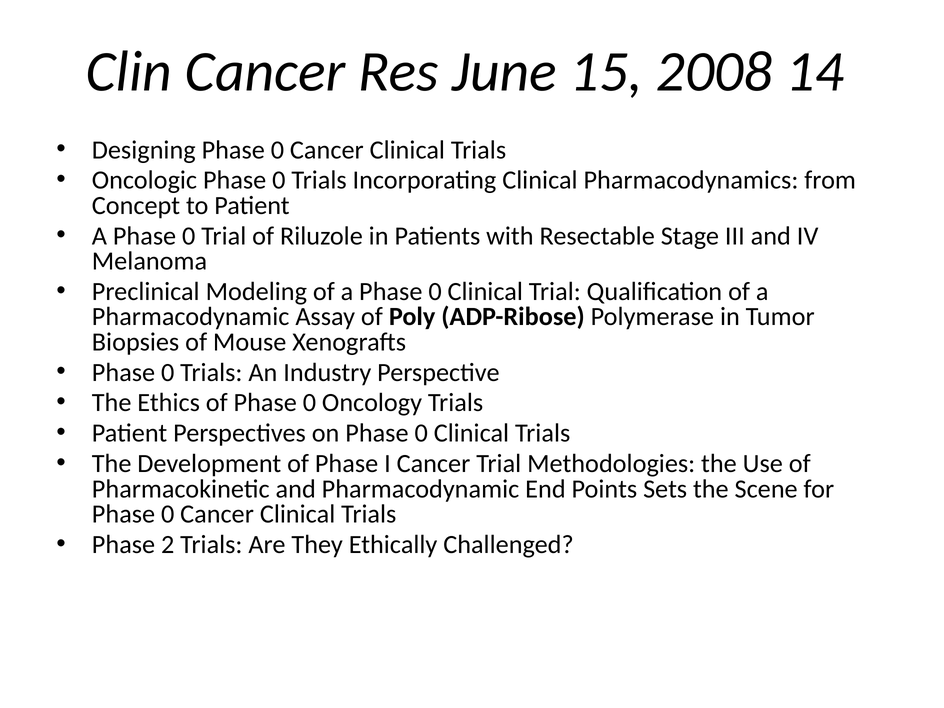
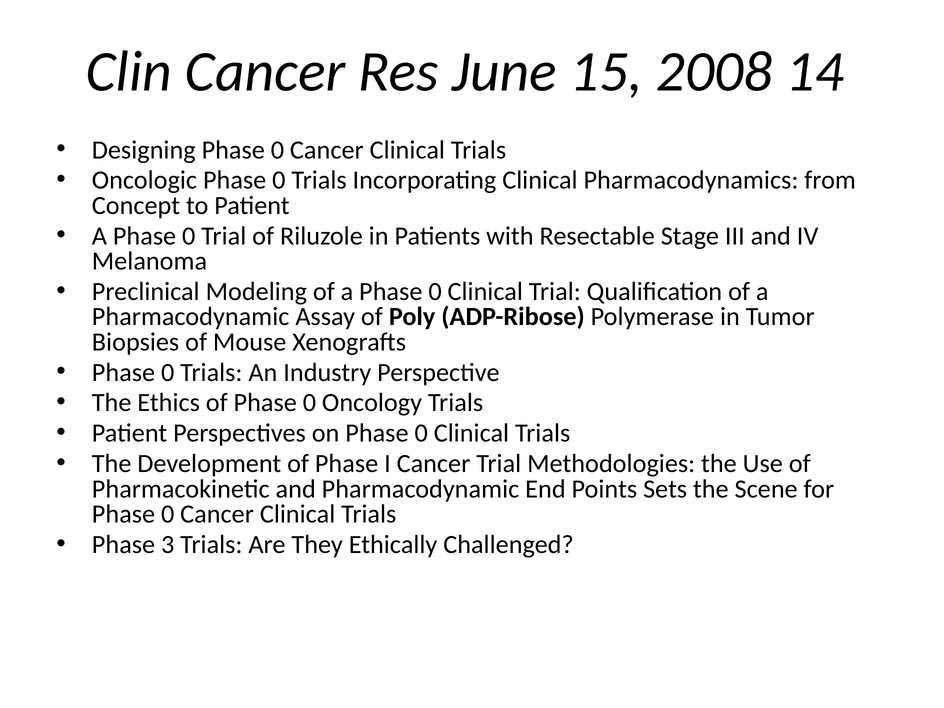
2: 2 -> 3 (168, 545)
